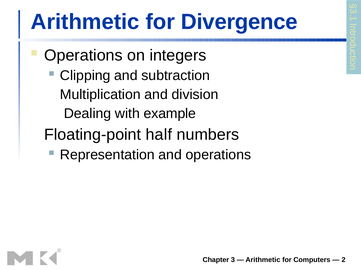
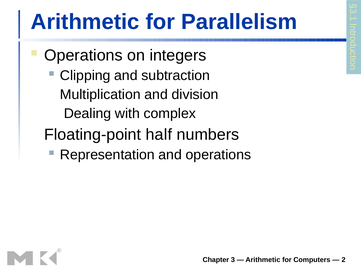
Divergence: Divergence -> Parallelism (239, 22)
example: example -> complex (170, 114)
